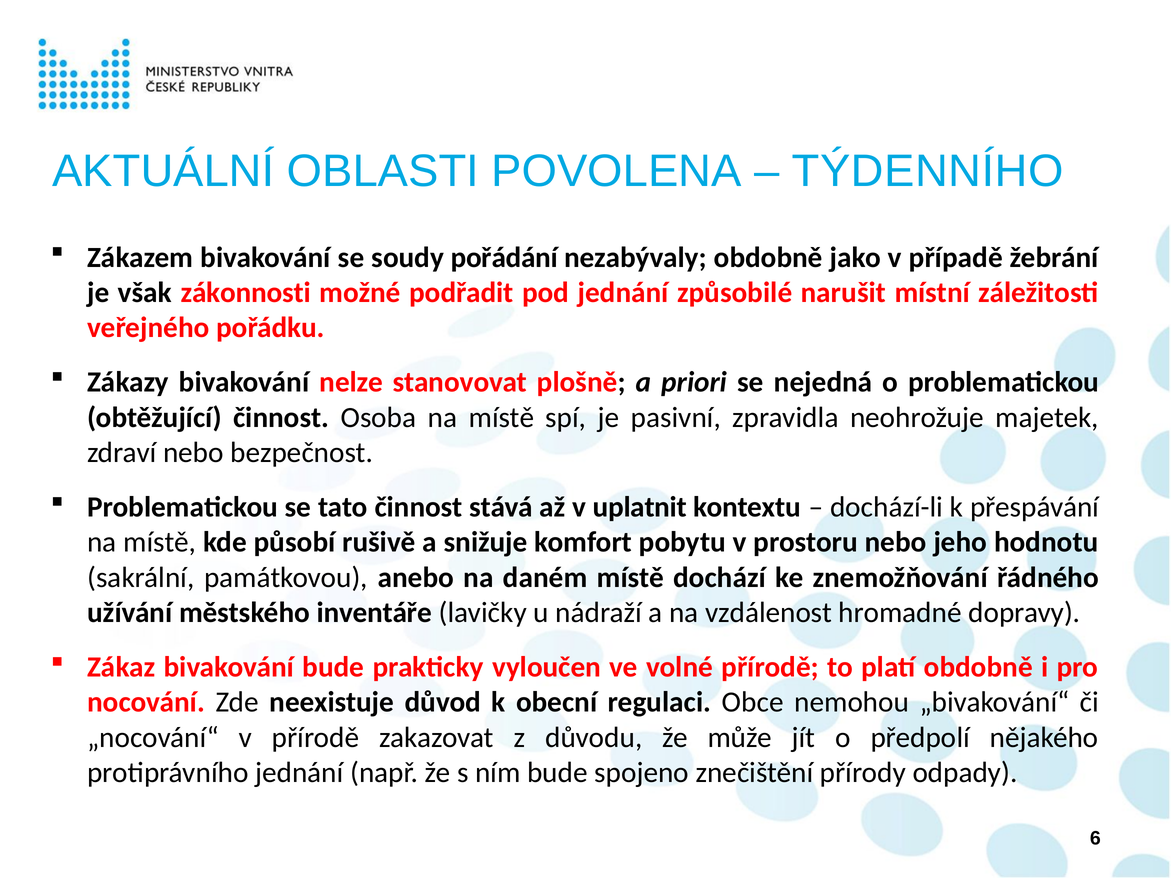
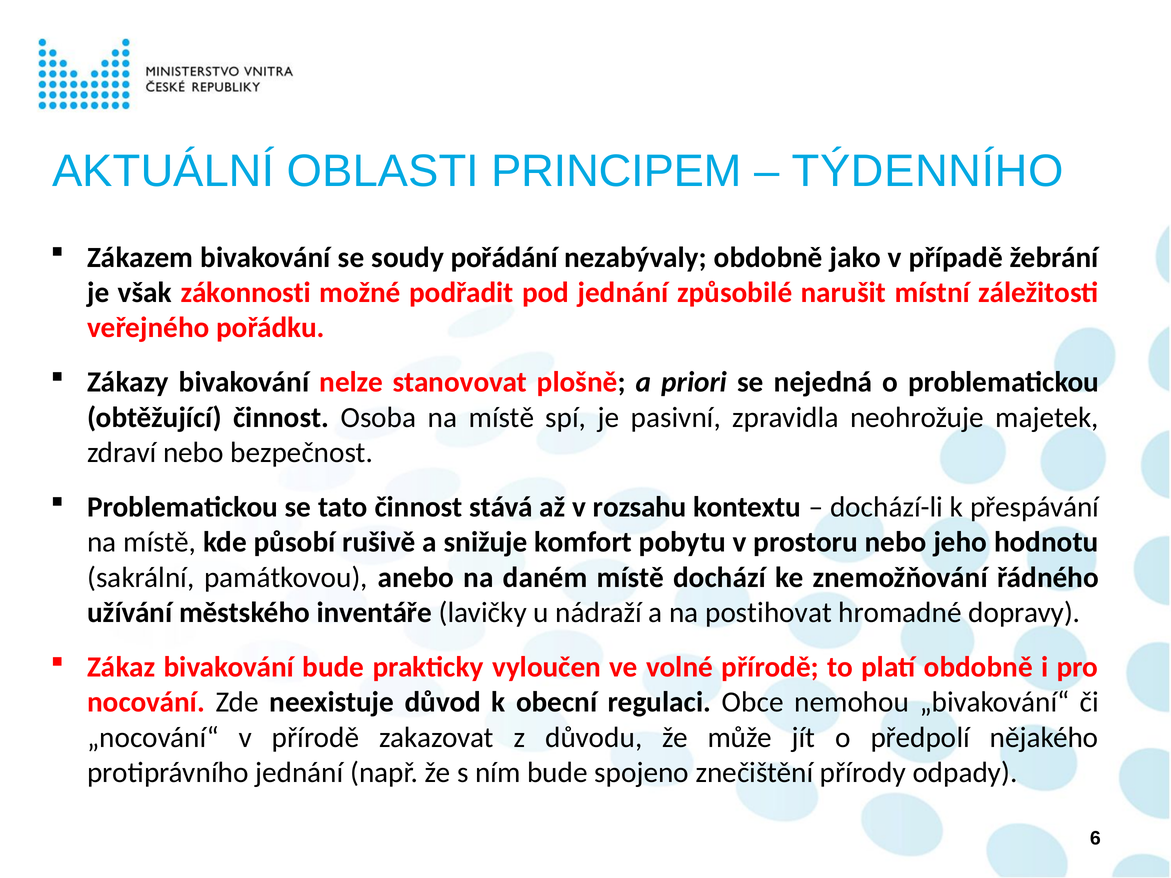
POVOLENA: POVOLENA -> PRINCIPEM (617, 171)
uplatnit: uplatnit -> rozsahu (640, 507)
vzdálenost: vzdálenost -> postihovat (769, 613)
